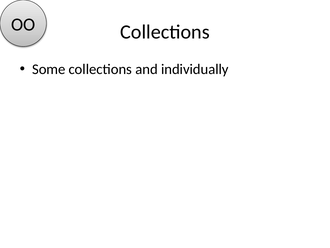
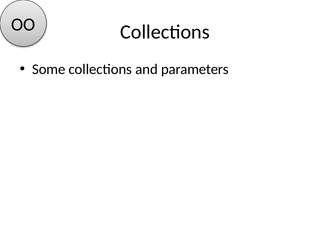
individually: individually -> parameters (195, 69)
